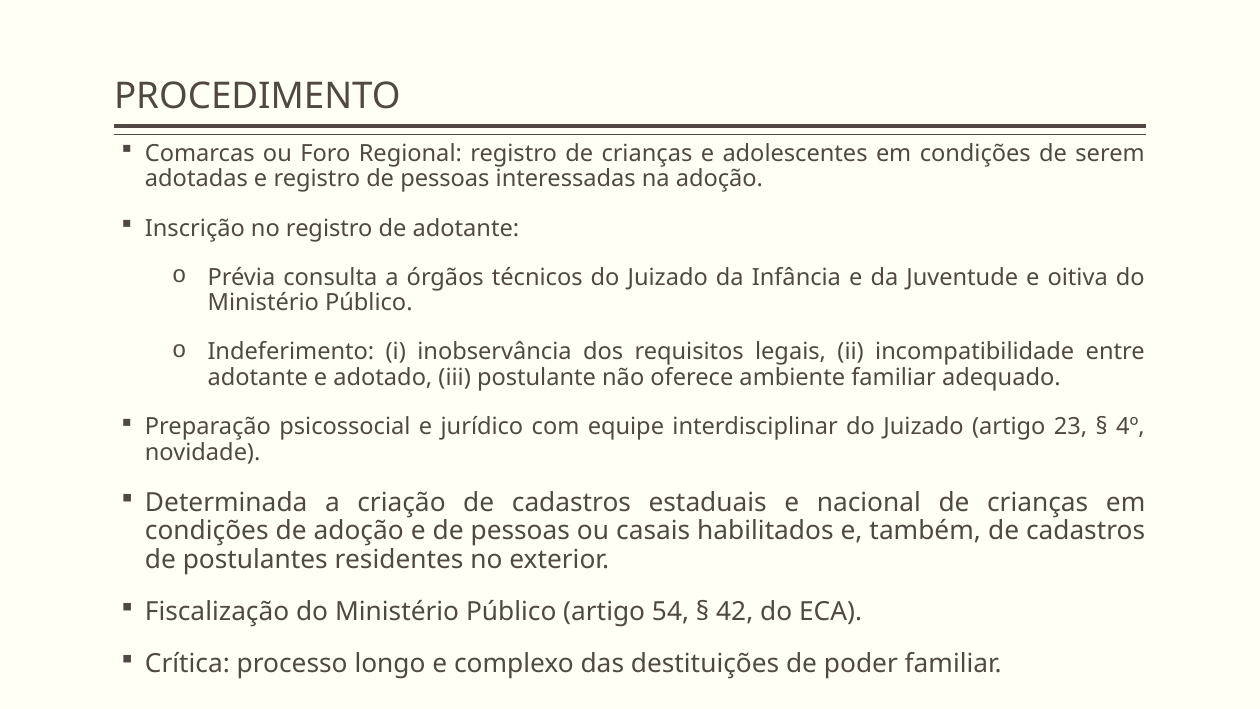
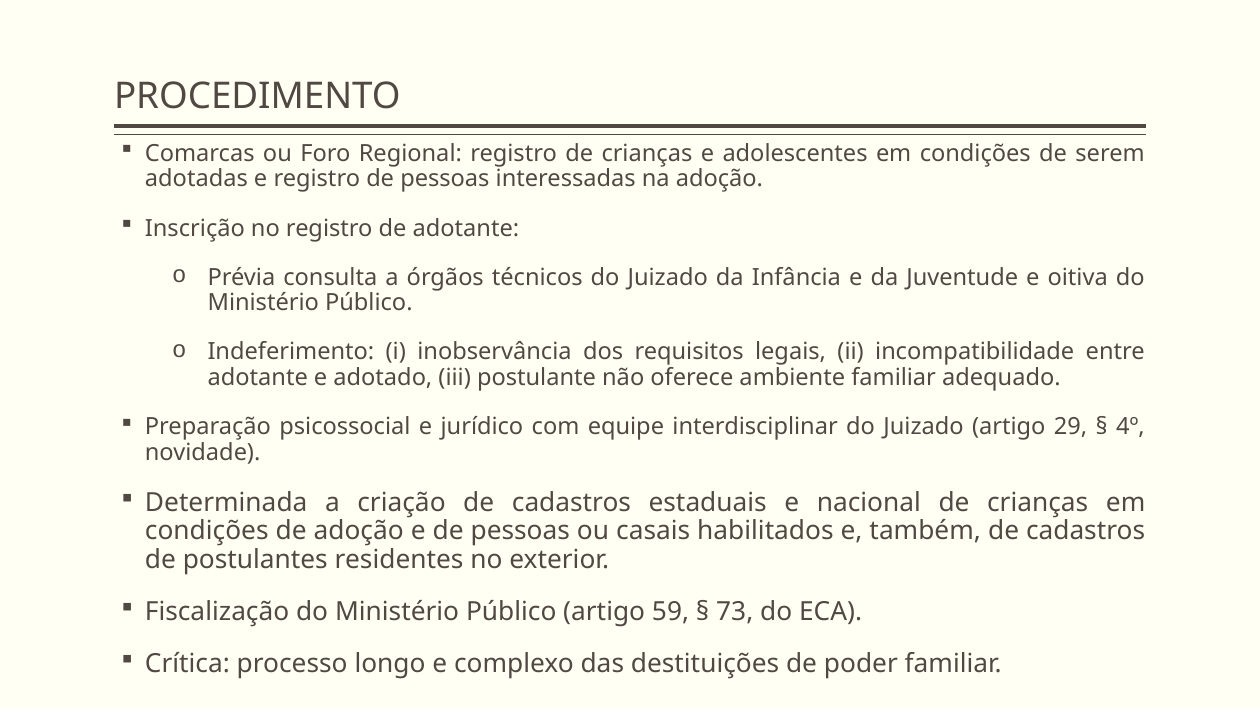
23: 23 -> 29 (1071, 427)
54: 54 -> 59 (671, 611)
42: 42 -> 73 (735, 611)
